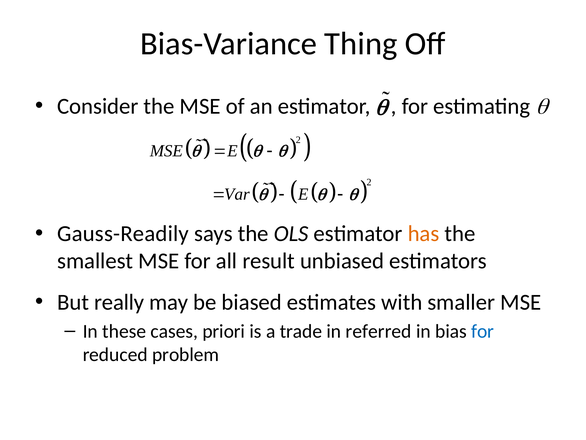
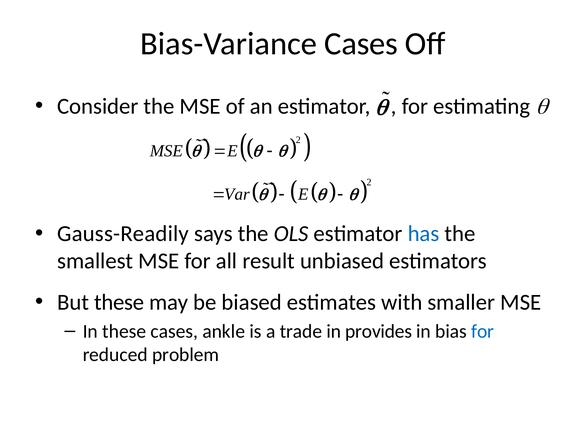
Bias-Variance Thing: Thing -> Cases (361, 44)
has colour: orange -> blue (424, 233)
But really: really -> these (119, 302)
priori: priori -> ankle (224, 331)
referred: referred -> provides (379, 331)
